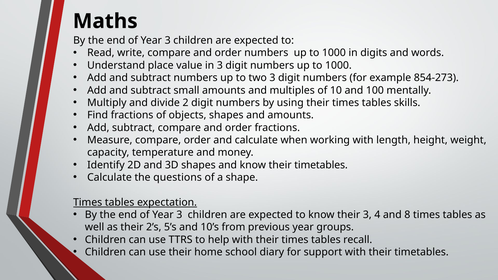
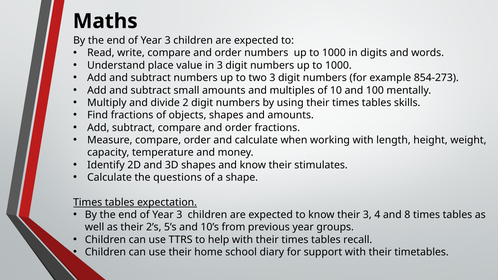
know their timetables: timetables -> stimulates (321, 165)
